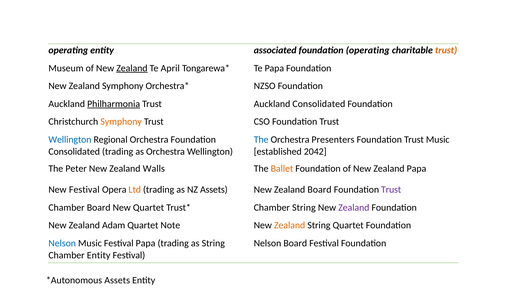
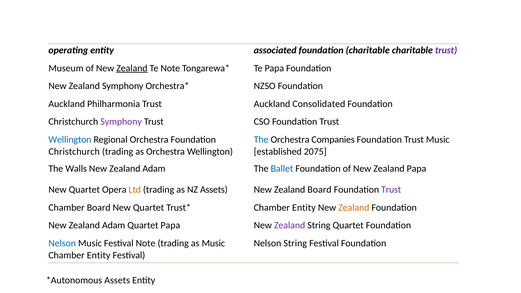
foundation operating: operating -> charitable (368, 50)
trust colour: orange -> purple (446, 50)
Te April: April -> Note (170, 68)
Philharmonia underline: present -> none (114, 104)
Symphony colour: orange -> purple (121, 122)
Presenters: Presenters -> Companies (333, 140)
Consolidated: Consolidated -> Christchurch (74, 152)
2042: 2042 -> 2075 (315, 152)
Peter: Peter -> Walls (76, 169)
Walls: Walls -> Adam (154, 169)
Ballet colour: orange -> blue (282, 169)
Festival: Festival -> Quartet (84, 190)
String: String -> Entity (304, 208)
Zealand colour: purple -> orange (354, 208)
Quartet Note: Note -> Papa (170, 225)
Zealand colour: orange -> purple (290, 225)
Festival Papa: Papa -> Note (146, 243)
as String: String -> Music (213, 243)
Nelson Board: Board -> String (295, 243)
